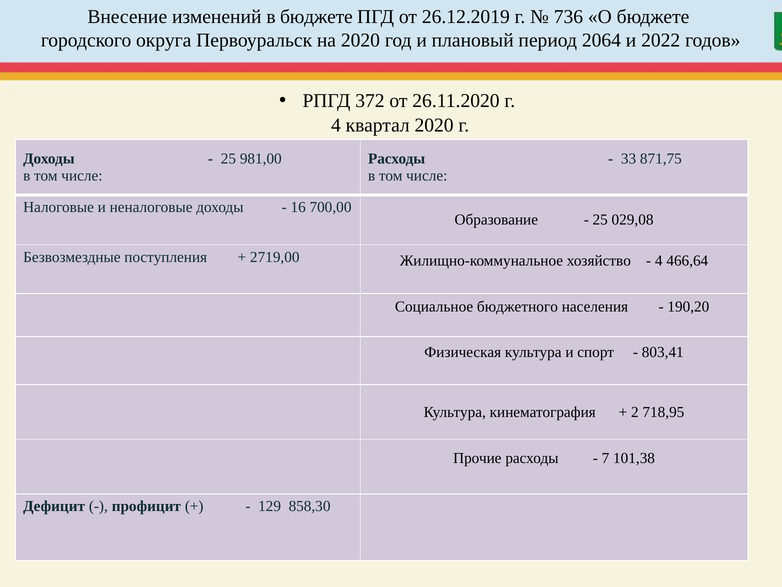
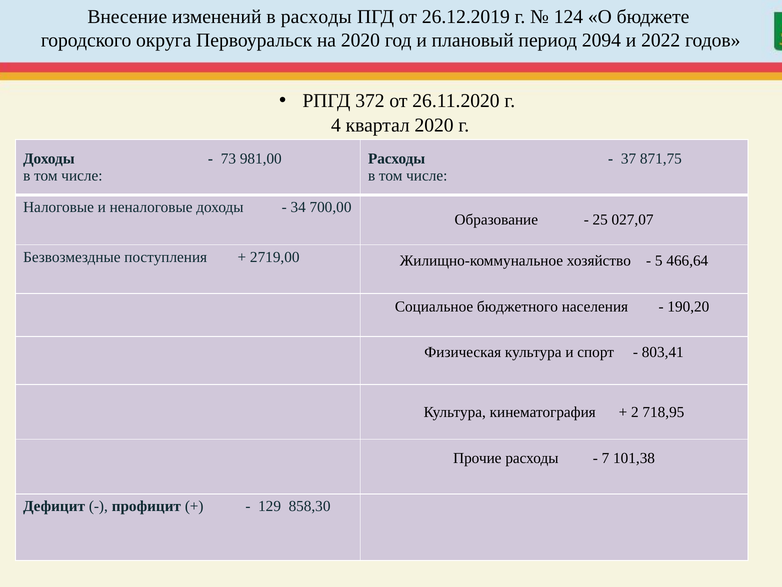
в бюджете: бюджете -> расходы (316, 17)
736: 736 -> 124 (568, 17)
2064: 2064 -> 2094 (601, 40)
25: 25 -> 73 (228, 159)
33: 33 -> 37 (629, 159)
16: 16 -> 34 (298, 207)
029,08: 029,08 -> 027,07 (633, 220)
4: 4 -> 5 (659, 261)
